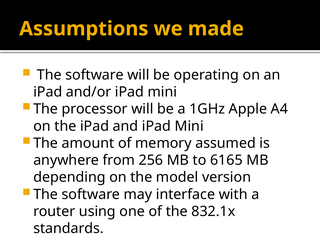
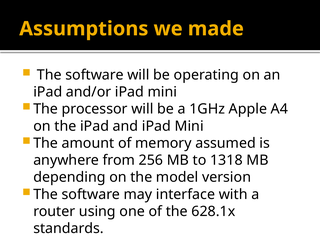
6165: 6165 -> 1318 (226, 160)
832.1x: 832.1x -> 628.1x (213, 211)
